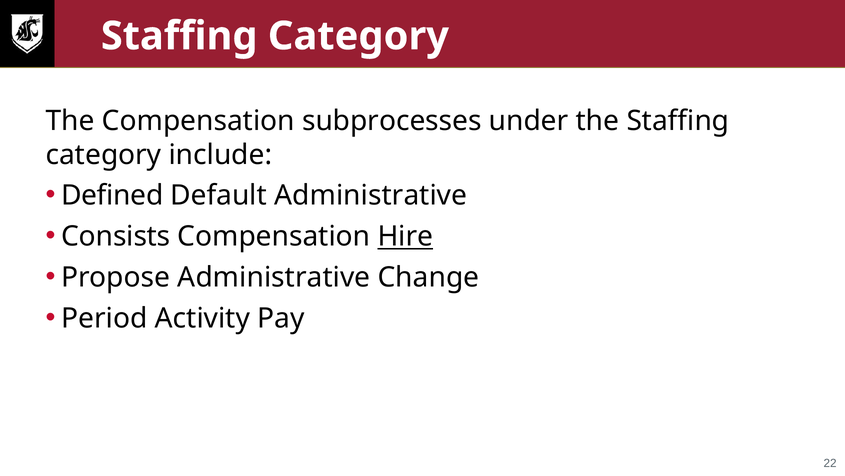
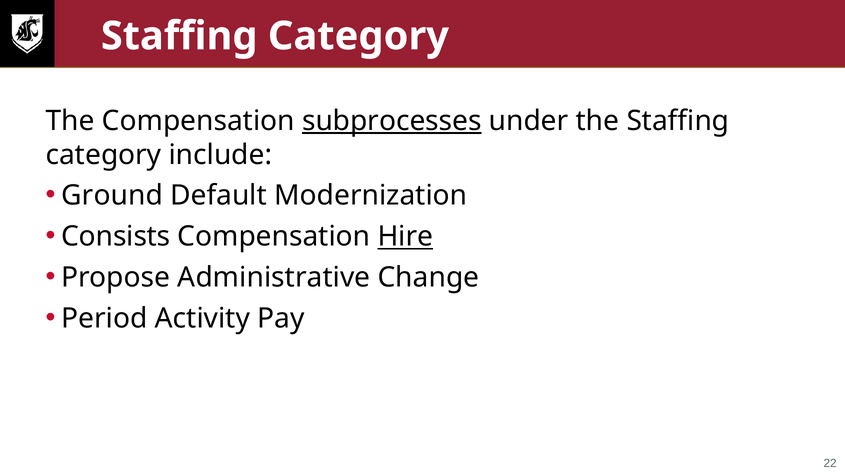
subprocesses underline: none -> present (392, 121)
Defined: Defined -> Ground (112, 195)
Default Administrative: Administrative -> Modernization (371, 195)
